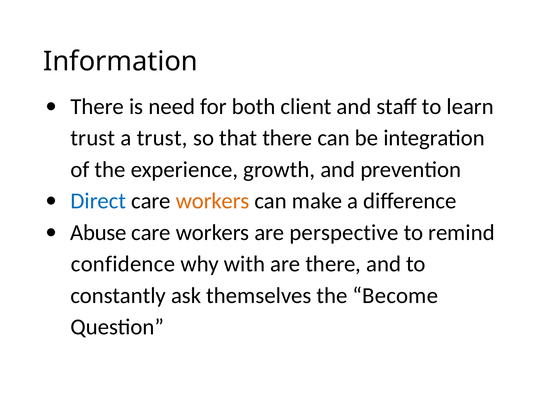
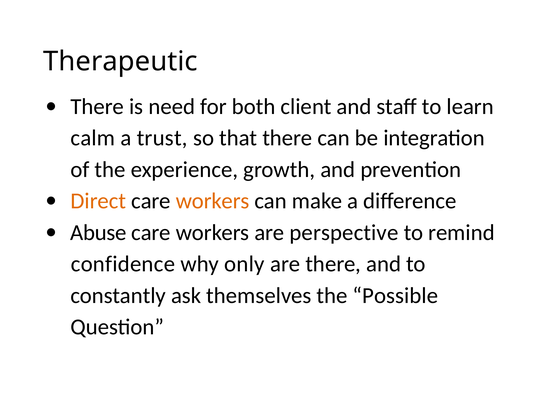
Information: Information -> Therapeutic (120, 61)
trust: trust -> calm (93, 138)
Direct colour: blue -> orange (98, 201)
with: with -> only (244, 264)
Become: Become -> Possible (395, 296)
